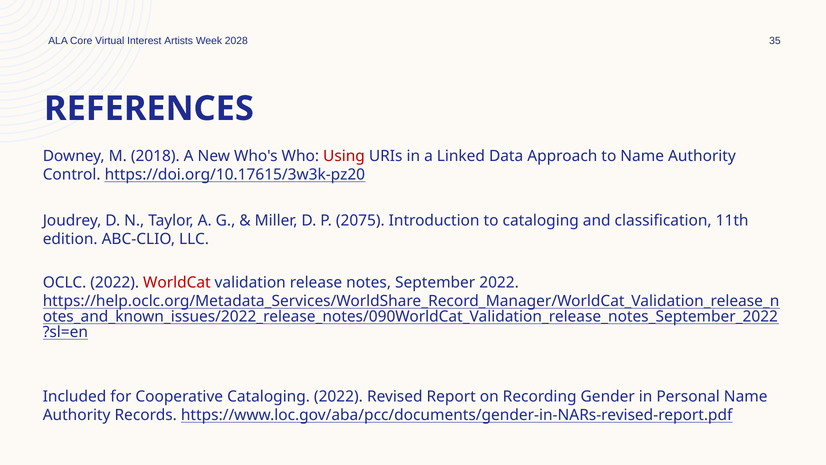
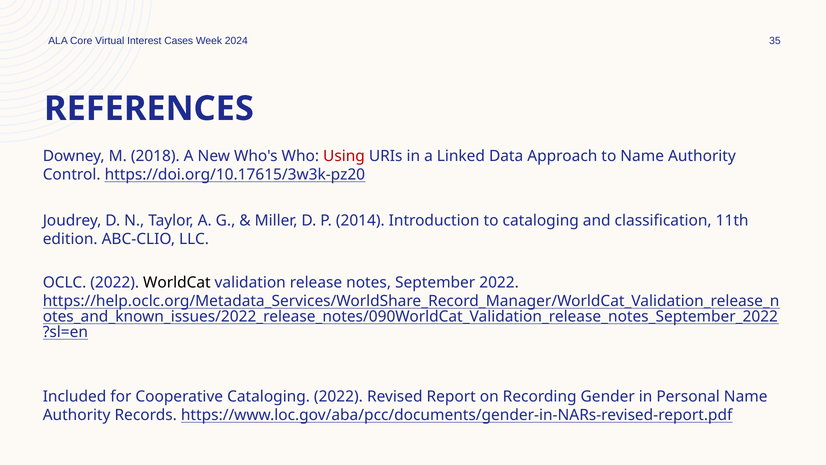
Artists: Artists -> Cases (179, 41)
2028: 2028 -> 2024 (236, 41)
2075: 2075 -> 2014 (360, 220)
WorldCat colour: red -> black (177, 282)
